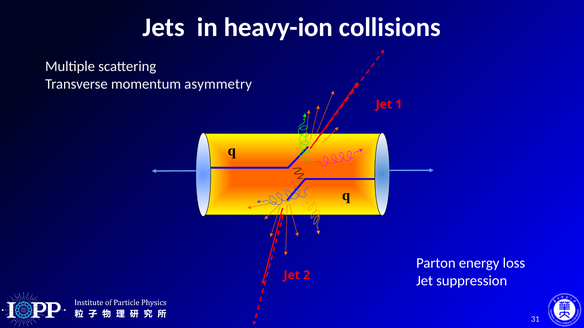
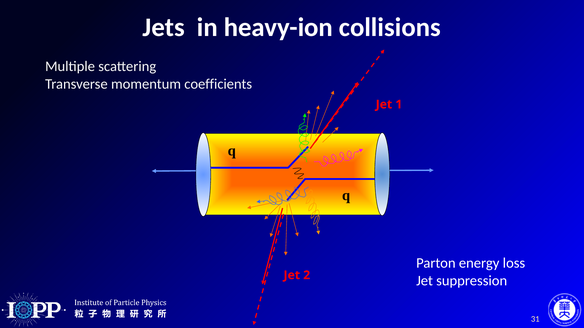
asymmetry: asymmetry -> coefficients (218, 84)
